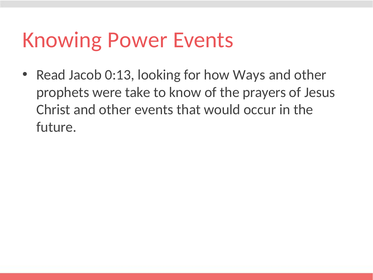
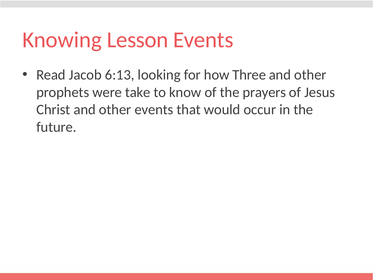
Power: Power -> Lesson (138, 40)
0:13: 0:13 -> 6:13 (120, 75)
Ways: Ways -> Three (249, 75)
